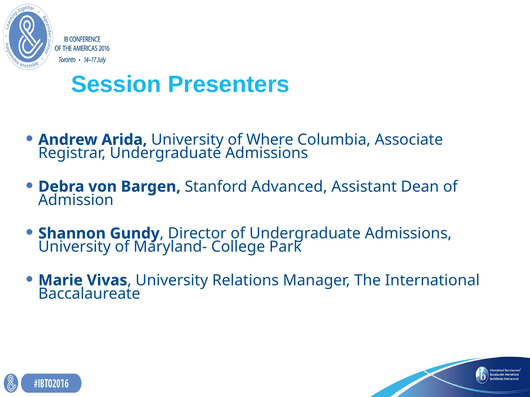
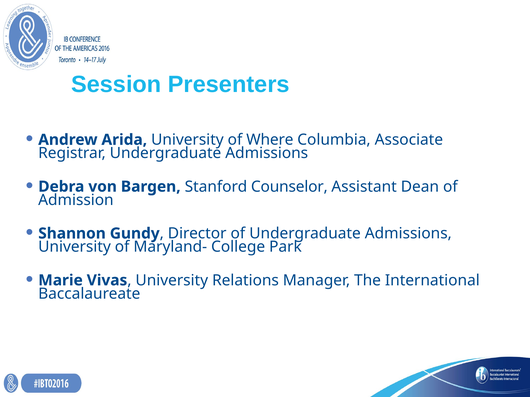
Advanced: Advanced -> Counselor (289, 187)
